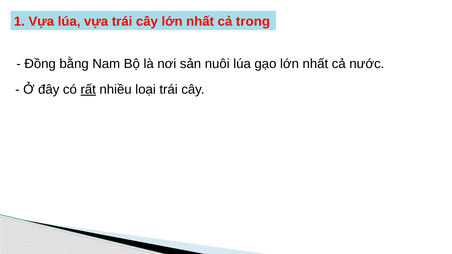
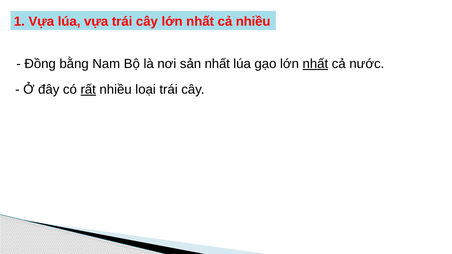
cả trong: trong -> nhiều (253, 21)
sản nuôi: nuôi -> nhất (217, 64)
nhất underline: none -> present (315, 64)
